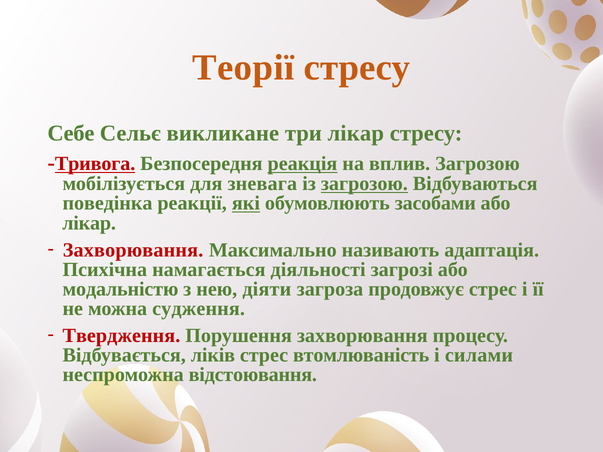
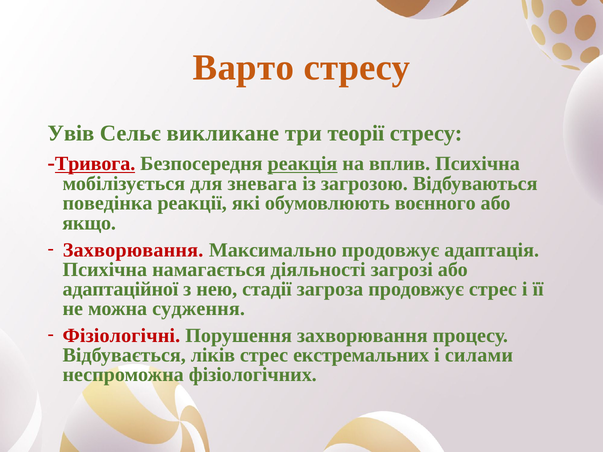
Теорії: Теорії -> Варто (243, 68)
Себе: Себе -> Увів (71, 134)
три лікар: лікар -> теорії (356, 134)
вплив Загрозою: Загрозою -> Психічна (478, 164)
загрозою underline: present -> none (364, 184)
які underline: present -> none (246, 203)
засобами: засобами -> воєнного (435, 203)
лікар: лікар -> якщо (89, 223)
Максимально називають: називають -> продовжує (390, 250)
модальністю: модальністю -> адаптаційної (120, 289)
діяти: діяти -> стадії (267, 289)
Твердження: Твердження -> Фізіологічні (121, 336)
втомлюваність: втомлюваність -> екстремальних (361, 355)
відстоювання: відстоювання -> фізіологічних (253, 375)
